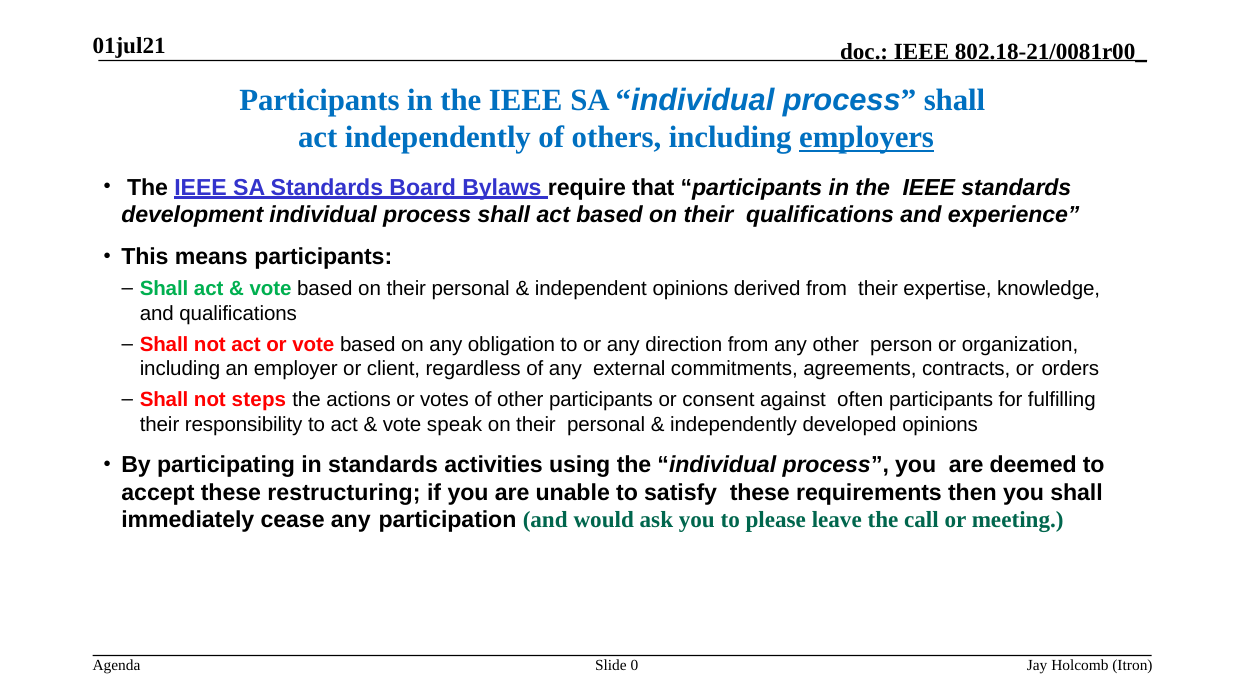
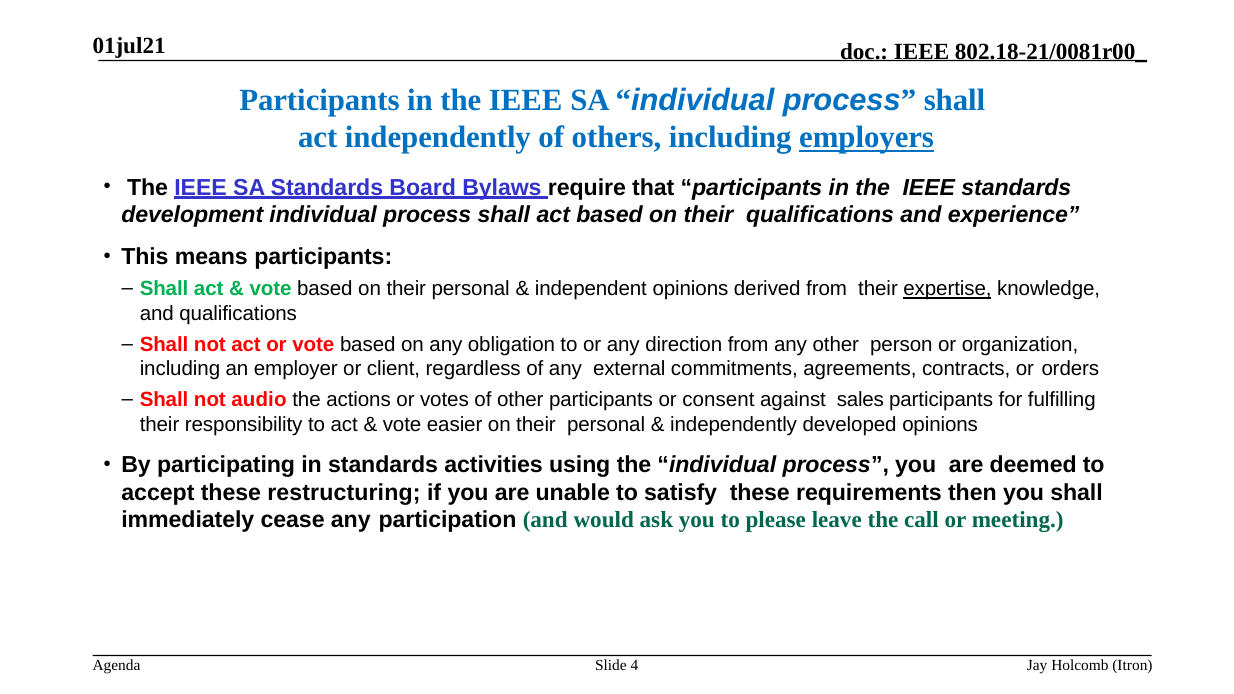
expertise underline: none -> present (947, 289)
steps: steps -> audio (259, 400)
often: often -> sales (860, 400)
speak: speak -> easier (455, 425)
0: 0 -> 4 (634, 666)
